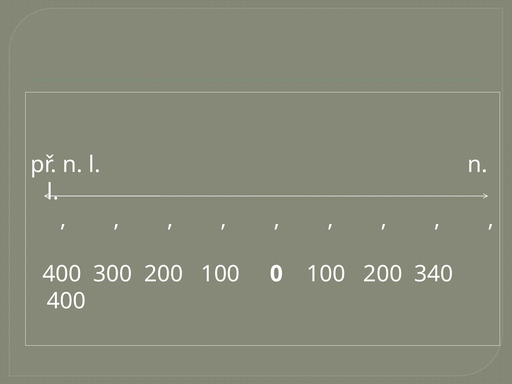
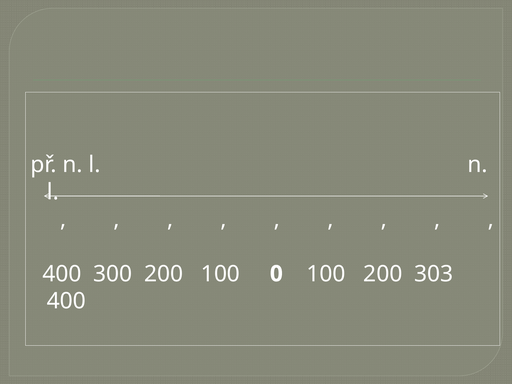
340: 340 -> 303 (434, 274)
